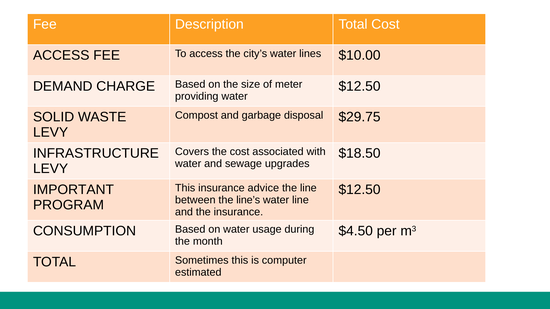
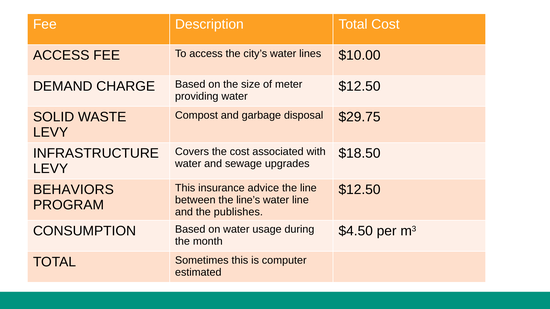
IMPORTANT: IMPORTANT -> BEHAVIORS (73, 190)
the insurance: insurance -> publishes (238, 212)
